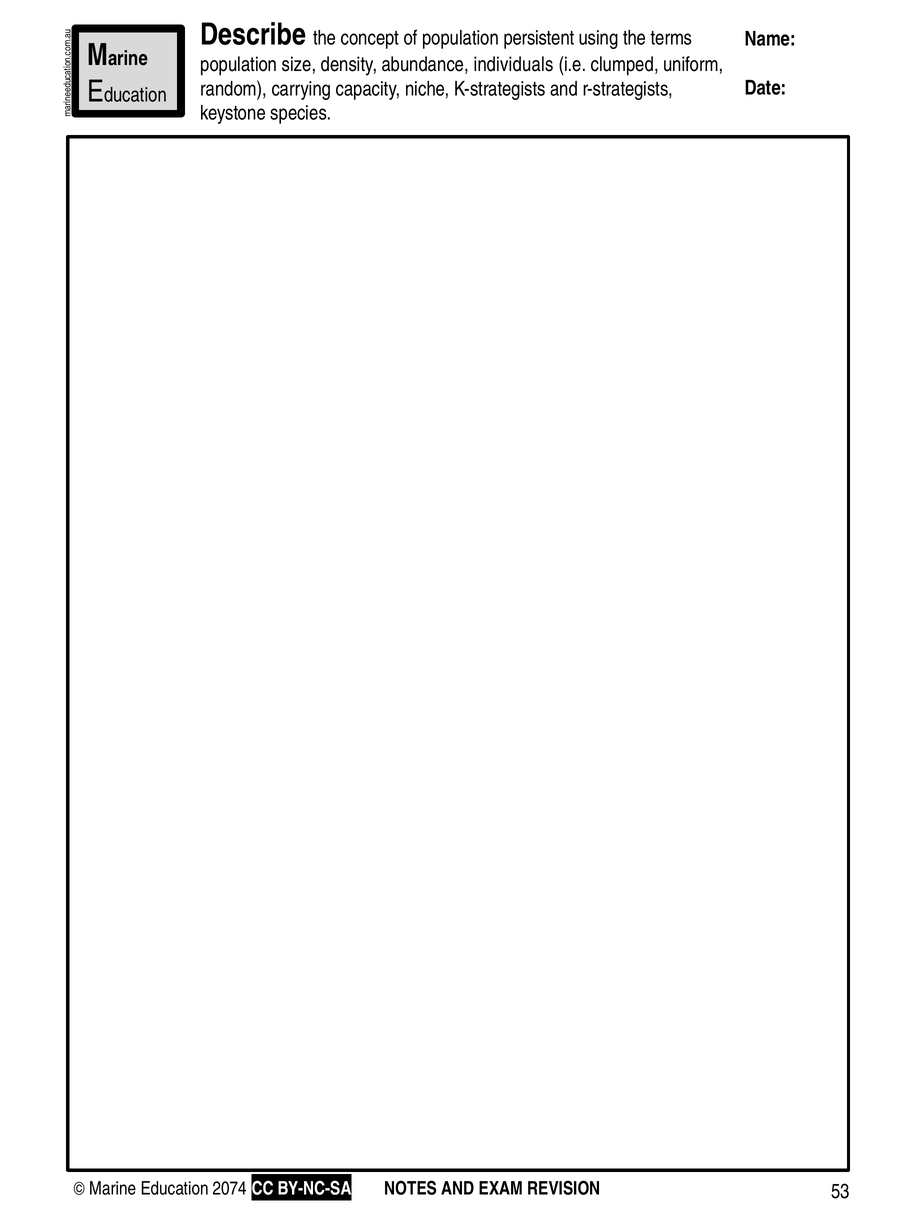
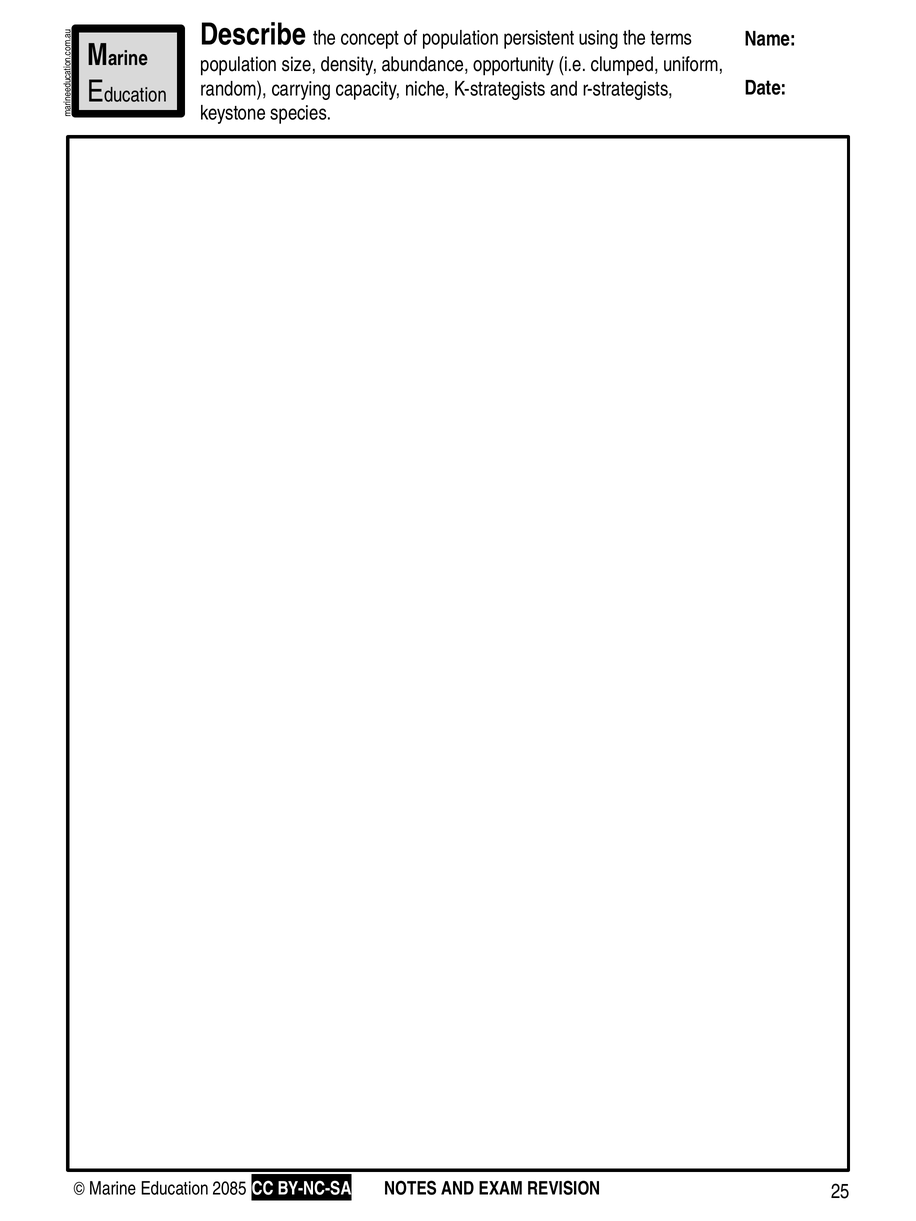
individuals: individuals -> opportunity (514, 64)
2074: 2074 -> 2085 (230, 1189)
53: 53 -> 25 (840, 1192)
